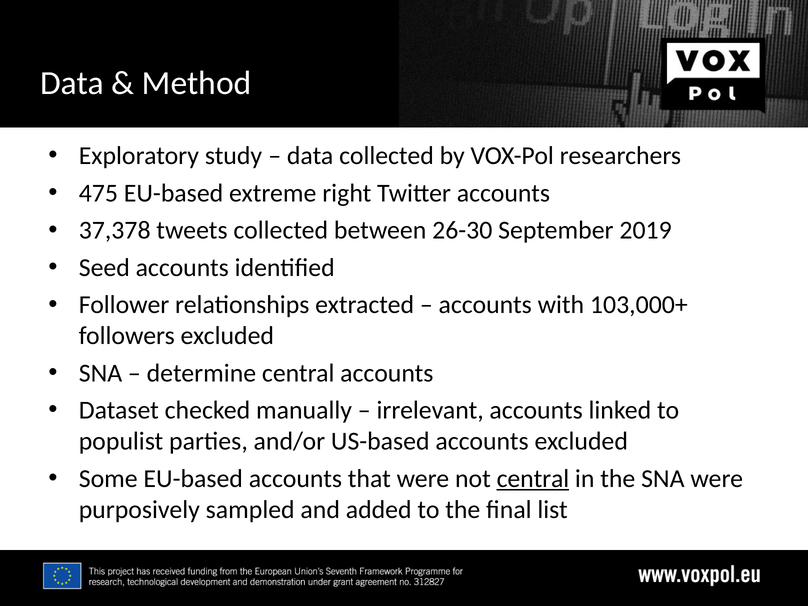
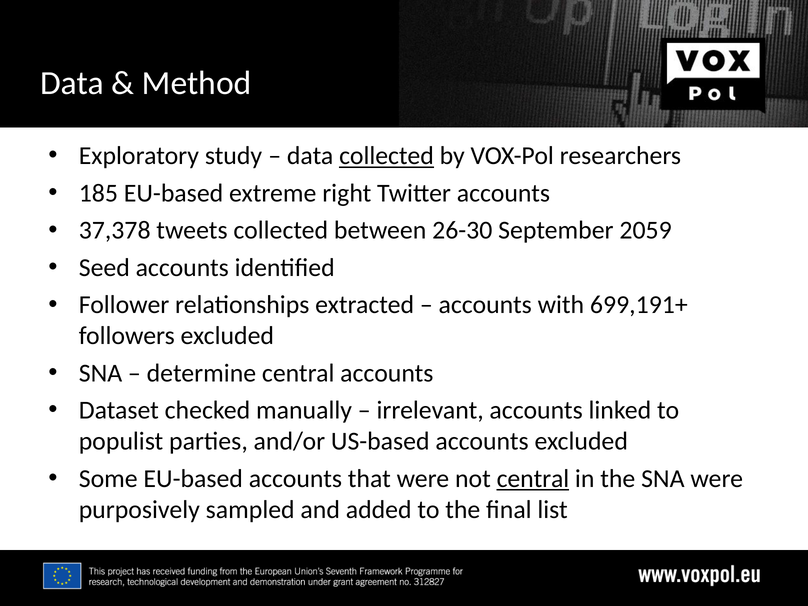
collected underline: none -> present (386, 156)
475: 475 -> 185 (98, 193)
2019: 2019 -> 2059 (646, 230)
103,000+: 103,000+ -> 699,191+ (639, 305)
